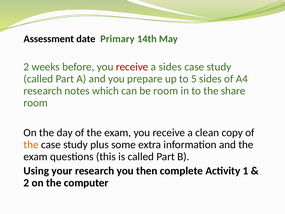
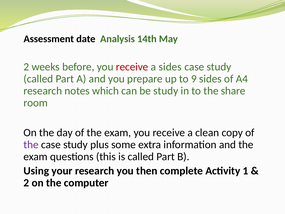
Primary: Primary -> Analysis (117, 39)
5: 5 -> 9 (194, 79)
be room: room -> study (166, 91)
the colour: orange -> purple (31, 144)
